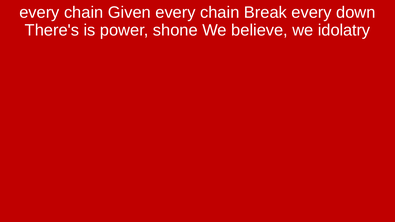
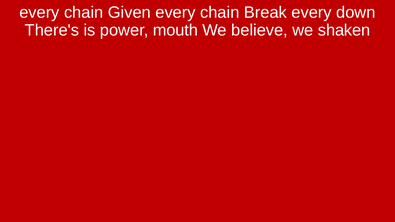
shone: shone -> mouth (175, 30)
idolatry: idolatry -> shaken (344, 30)
